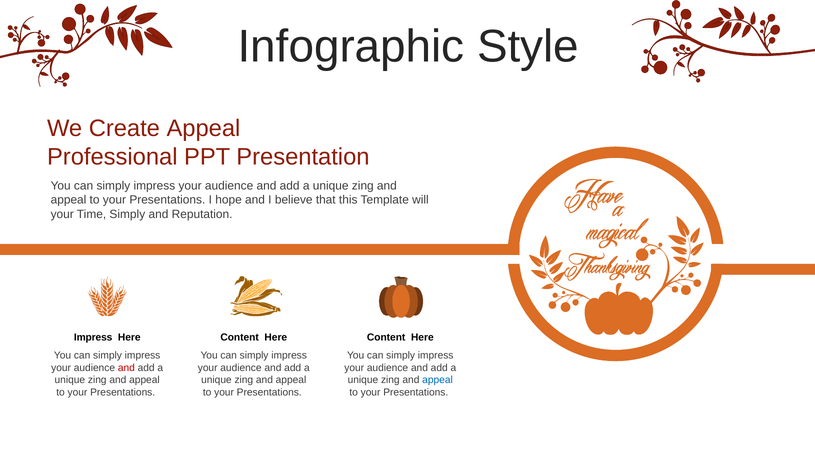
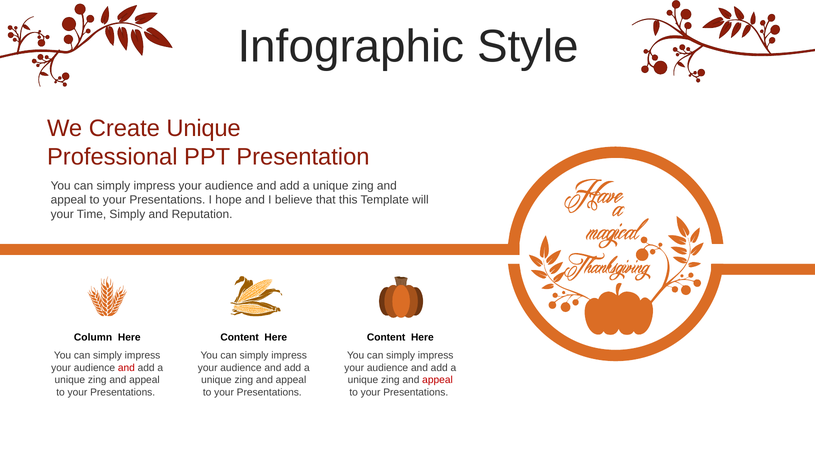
Create Appeal: Appeal -> Unique (204, 128)
Impress: Impress -> Column (93, 337)
appeal colour: blue -> red (438, 380)
